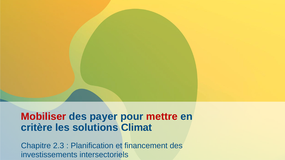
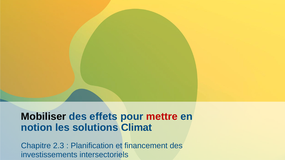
Mobiliser colour: red -> black (44, 117)
payer: payer -> effets (104, 117)
critère: critère -> notion (37, 128)
